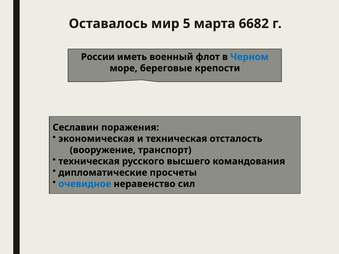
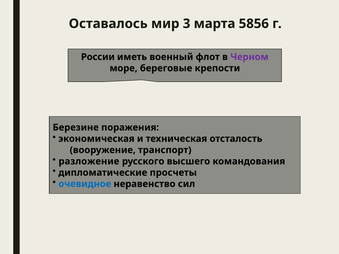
5: 5 -> 3 (187, 24)
6682: 6682 -> 5856 (254, 24)
Черном colour: blue -> purple (249, 57)
Сеславин: Сеславин -> Березине (76, 128)
техническая: техническая -> разложение (89, 161)
